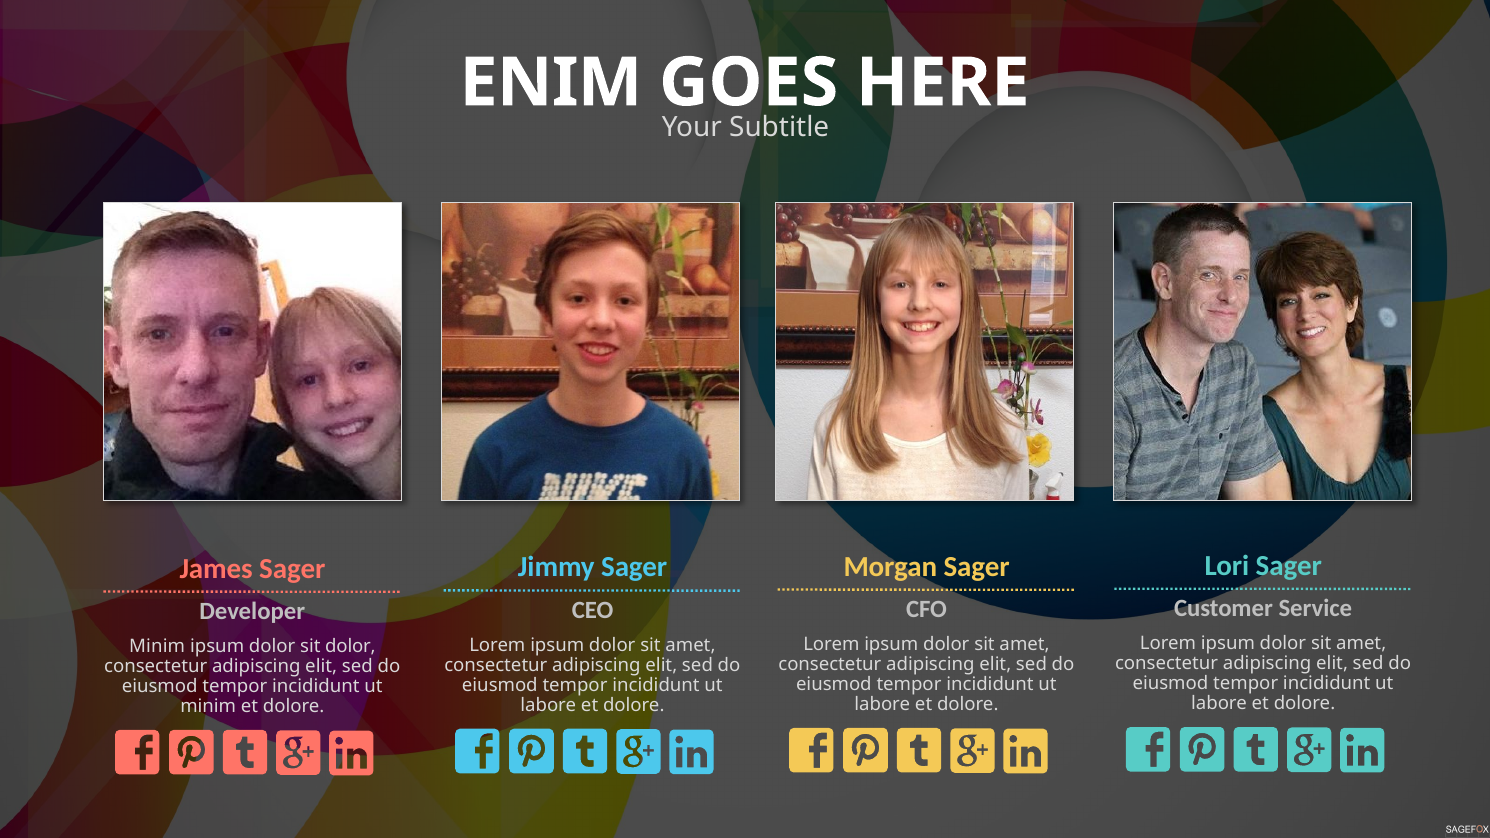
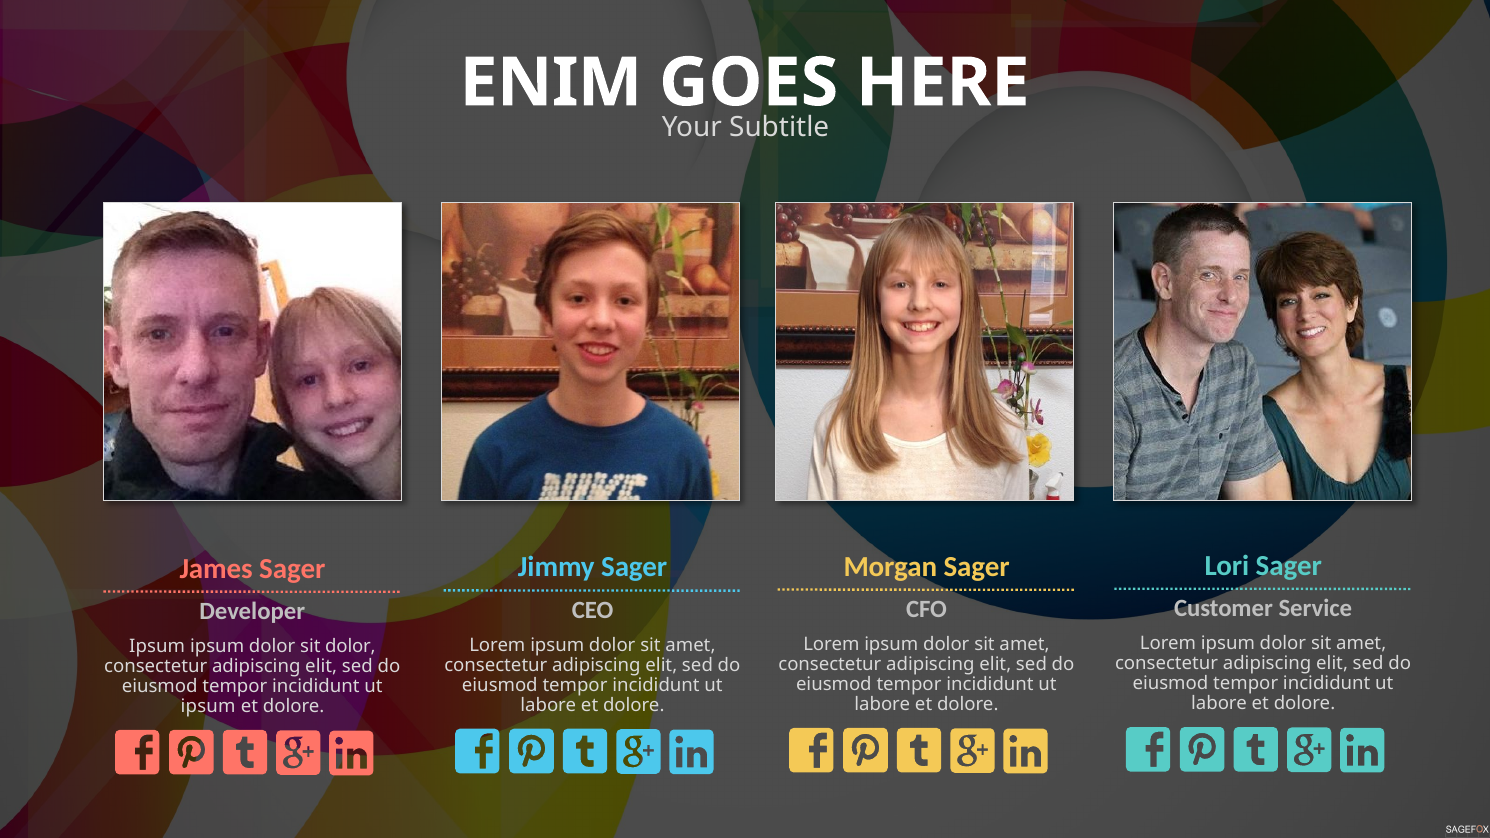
Minim: Minim -> Ipsum (157, 646)
minim: minim -> ipsum (208, 707)
